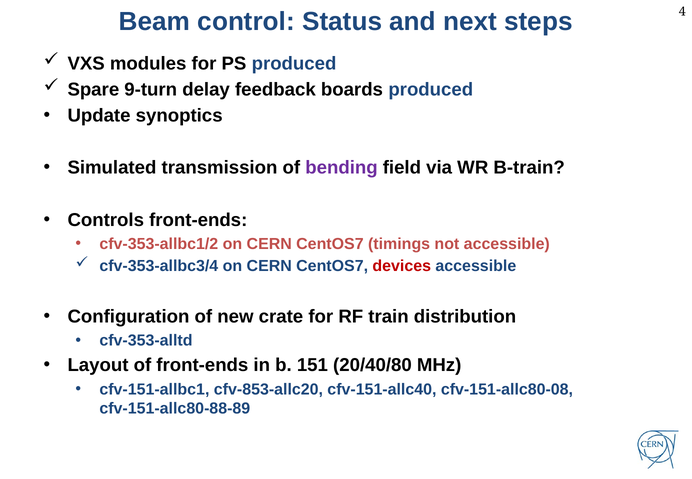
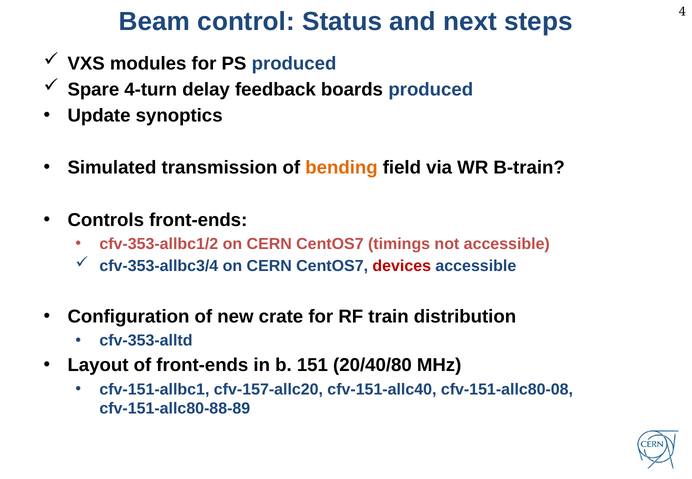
9-turn: 9-turn -> 4-turn (151, 90)
bending colour: purple -> orange (341, 168)
cfv-853-allc20: cfv-853-allc20 -> cfv-157-allc20 (268, 390)
